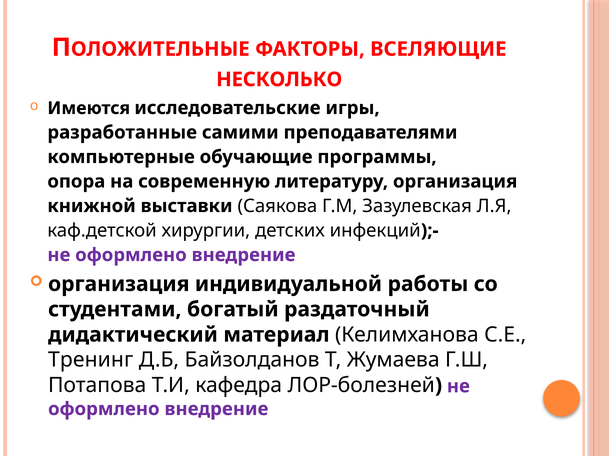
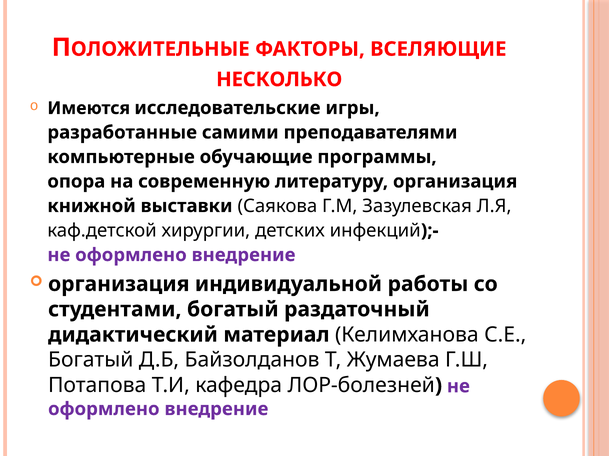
Тренинг: Тренинг -> Богатый (91, 361)
